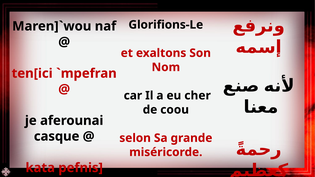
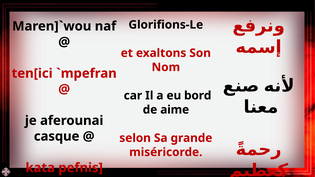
cher: cher -> bord (198, 96)
coou: coou -> aime (175, 110)
